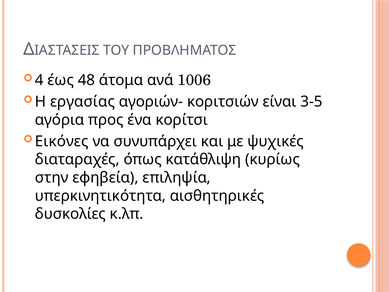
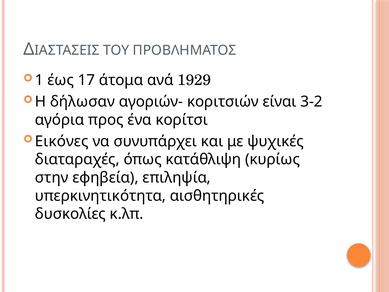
4: 4 -> 1 (39, 80)
48: 48 -> 17 (86, 80)
1006: 1006 -> 1929 (194, 80)
εργασίας: εργασίας -> δήλωσαν (82, 102)
3-5: 3-5 -> 3-2 (311, 102)
